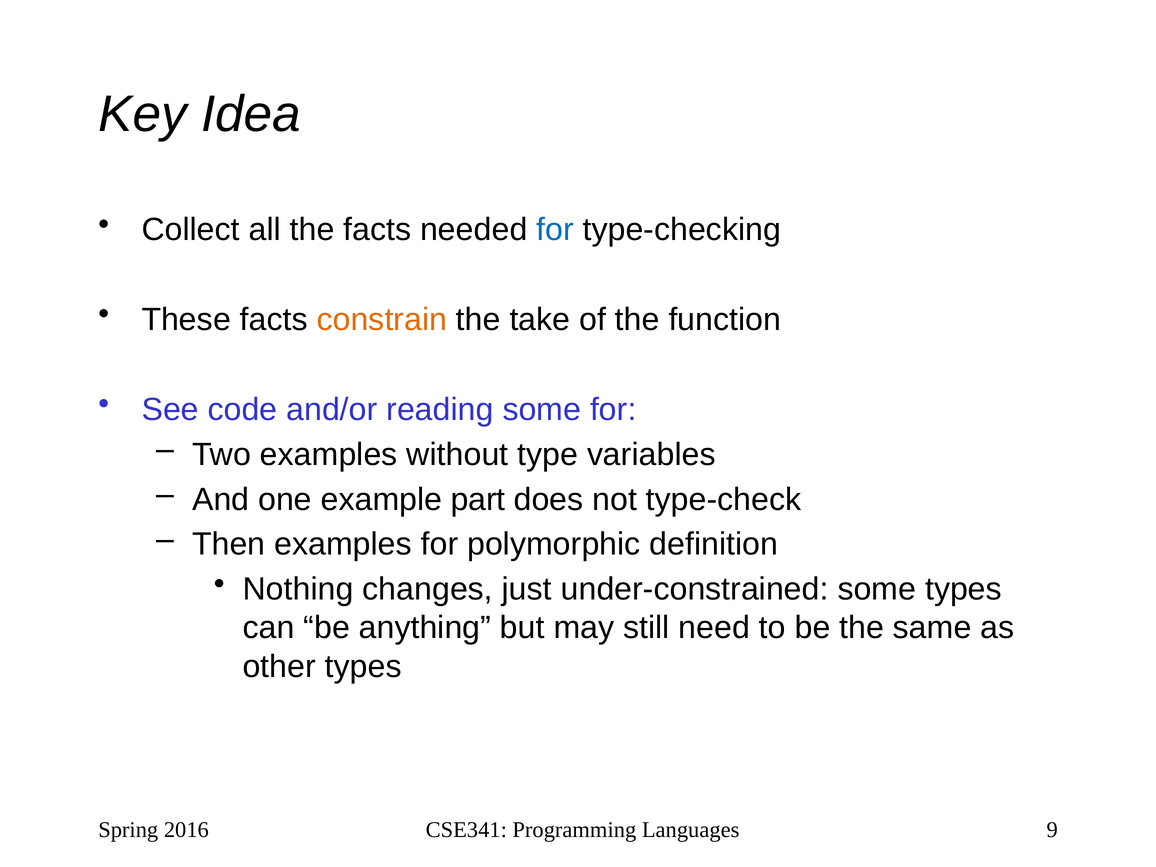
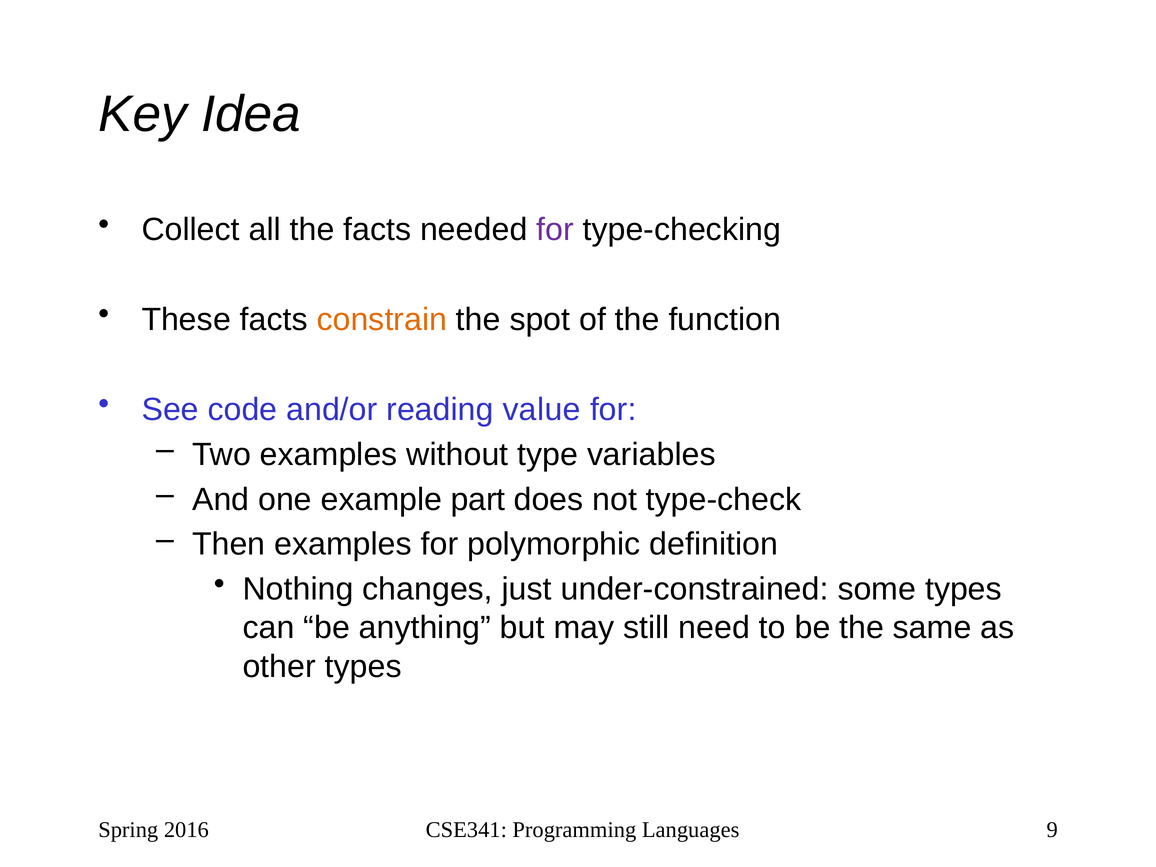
for colour: blue -> purple (555, 230)
take: take -> spot (540, 320)
reading some: some -> value (542, 409)
